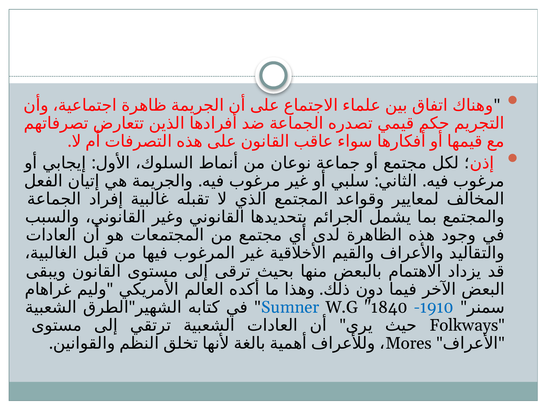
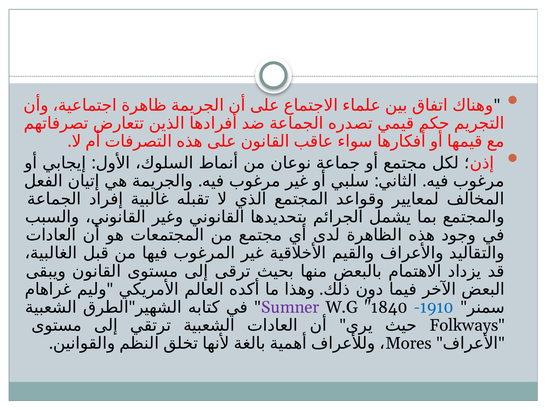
Sumner colour: blue -> purple (290, 307)
